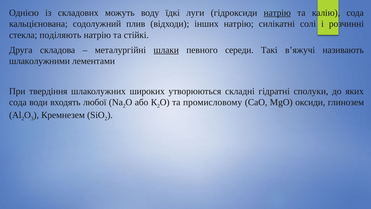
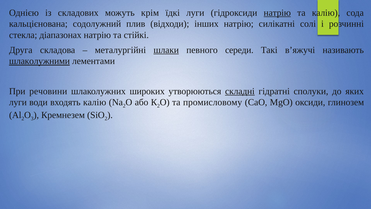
воду: воду -> крім (150, 13)
поділяють: поділяють -> діапазонах (60, 35)
шлаколужними underline: none -> present (39, 61)
твердіння: твердіння -> речовини (48, 91)
складні underline: none -> present (240, 91)
сода: сода -> луги (18, 102)
входять любої: любої -> калію (95, 102)
